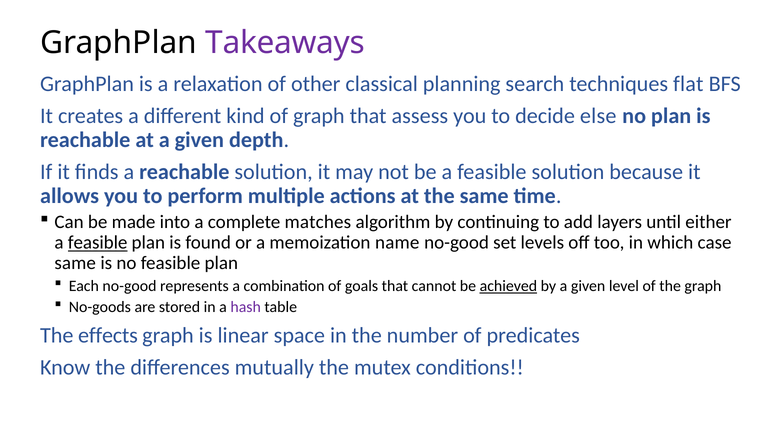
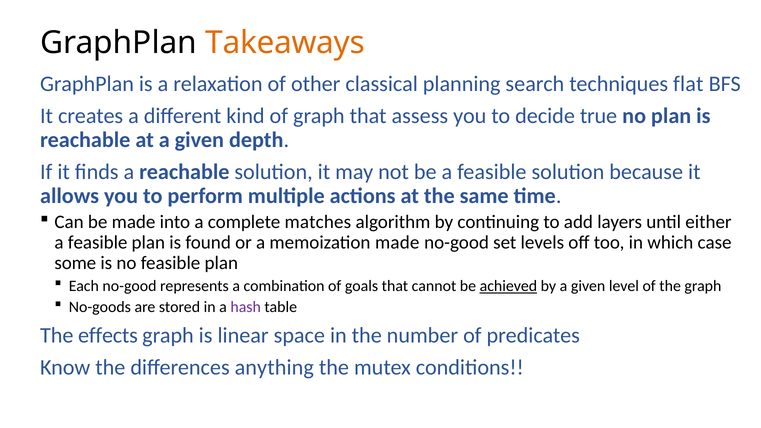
Takeaways colour: purple -> orange (285, 43)
else: else -> true (598, 116)
feasible underline: present -> none (98, 243)
memoization name: name -> made (397, 243)
same: same -> some (75, 263)
mutually: mutually -> anything (274, 367)
